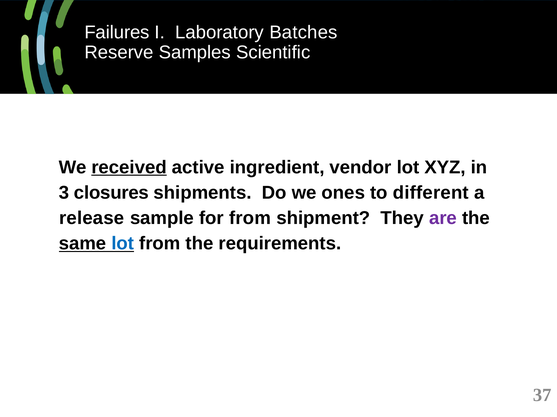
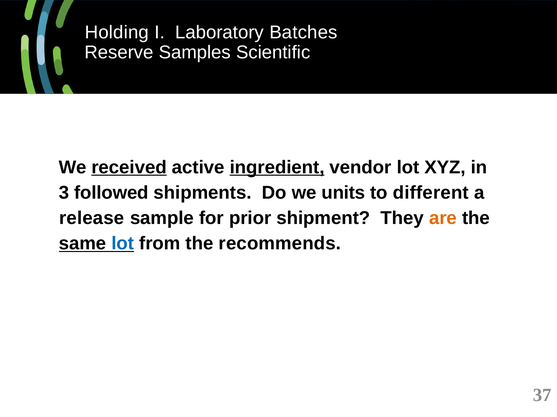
Failures: Failures -> Holding (117, 32)
ingredient underline: none -> present (277, 168)
closures: closures -> followed (111, 193)
ones: ones -> units (343, 193)
for from: from -> prior (250, 218)
are colour: purple -> orange (443, 218)
requirements: requirements -> recommends (280, 244)
